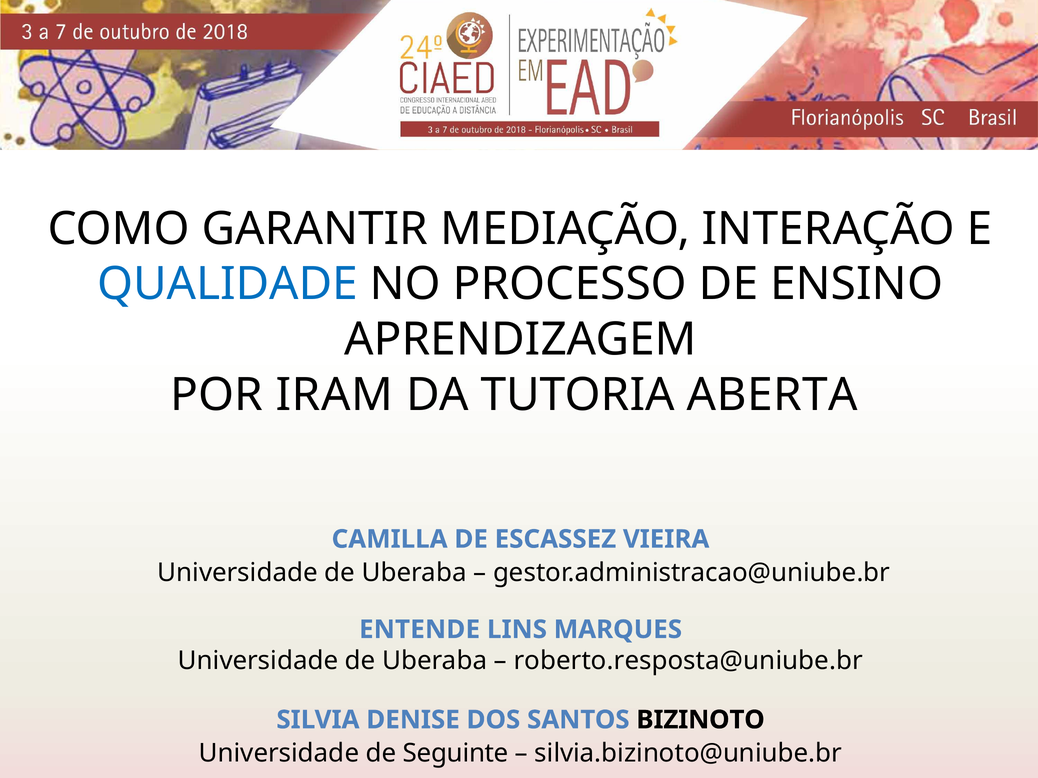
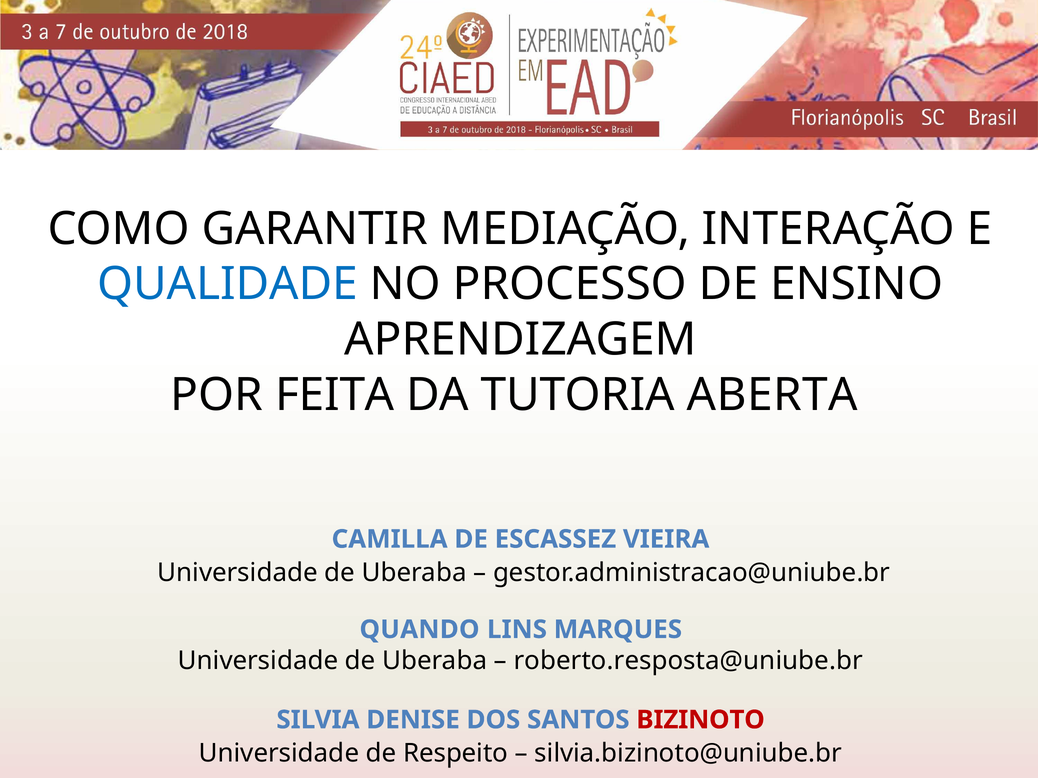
IRAM: IRAM -> FEITA (335, 395)
ENTENDE: ENTENDE -> QUANDO (420, 630)
BIZINOTO colour: black -> red (701, 720)
Seguinte: Seguinte -> Respeito (456, 754)
